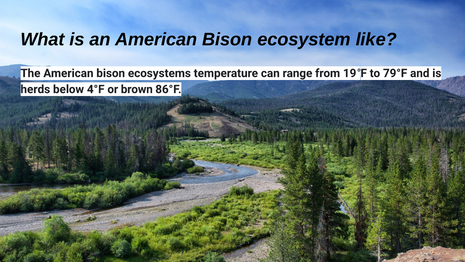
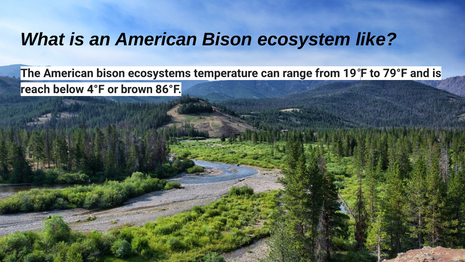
herds: herds -> reach (35, 89)
